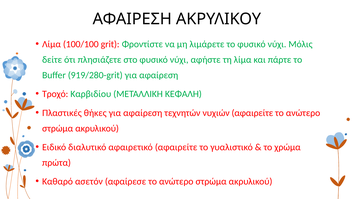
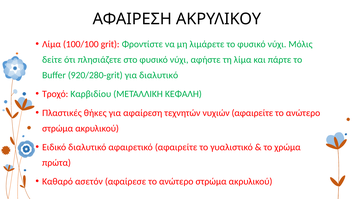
919/280-grit: 919/280-grit -> 920/280-grit (95, 75)
αφαίρεση: αφαίρεση -> διαλυτικό (159, 75)
